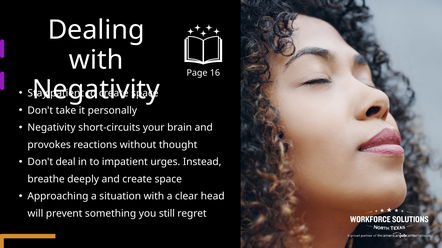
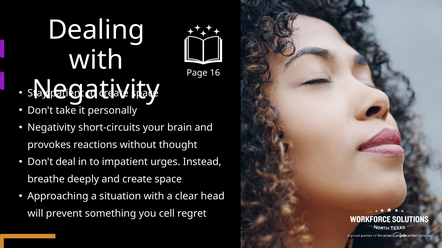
still: still -> cell (167, 214)
